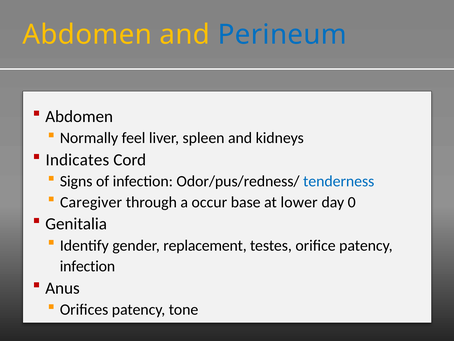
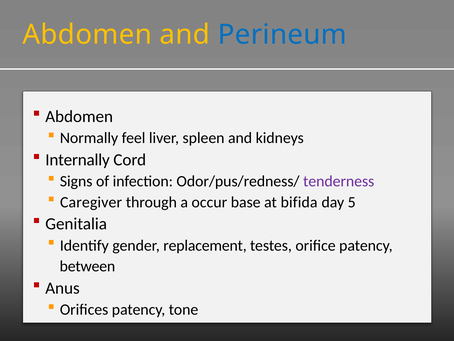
Indicates: Indicates -> Internally (78, 160)
tenderness colour: blue -> purple (339, 181)
lower: lower -> bifida (299, 202)
0: 0 -> 5 (352, 202)
infection: infection -> between (87, 266)
